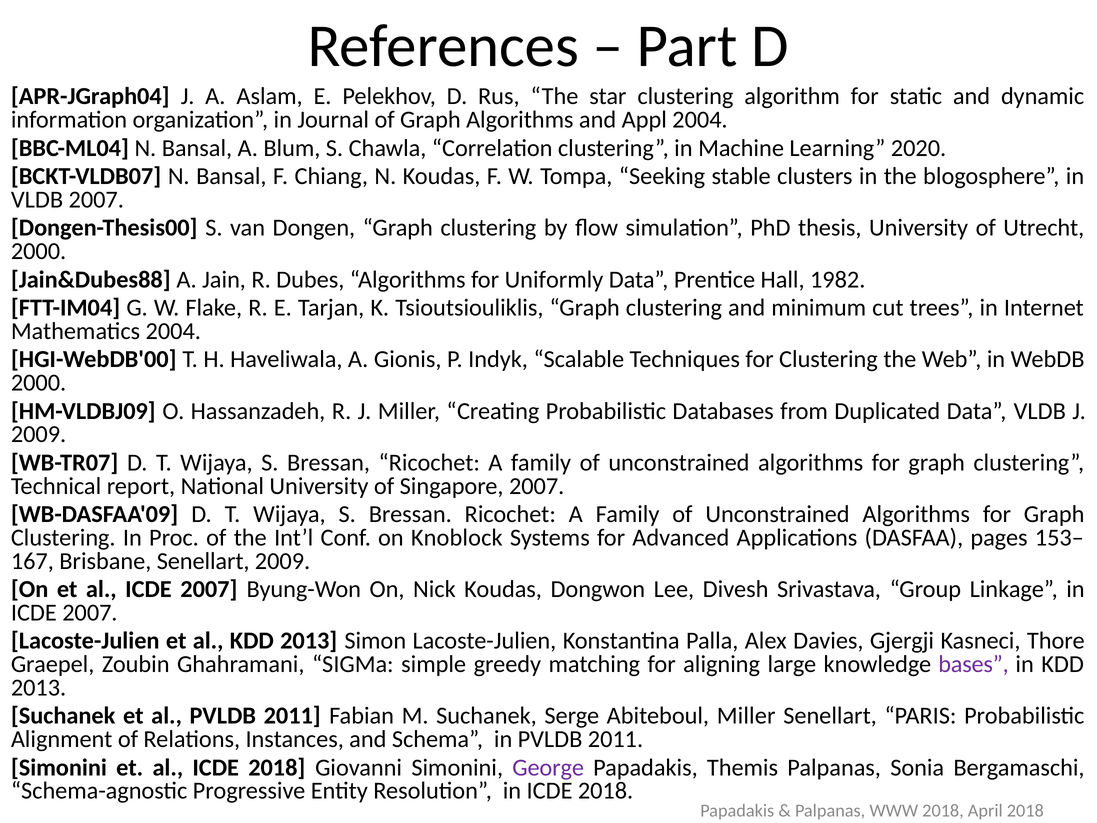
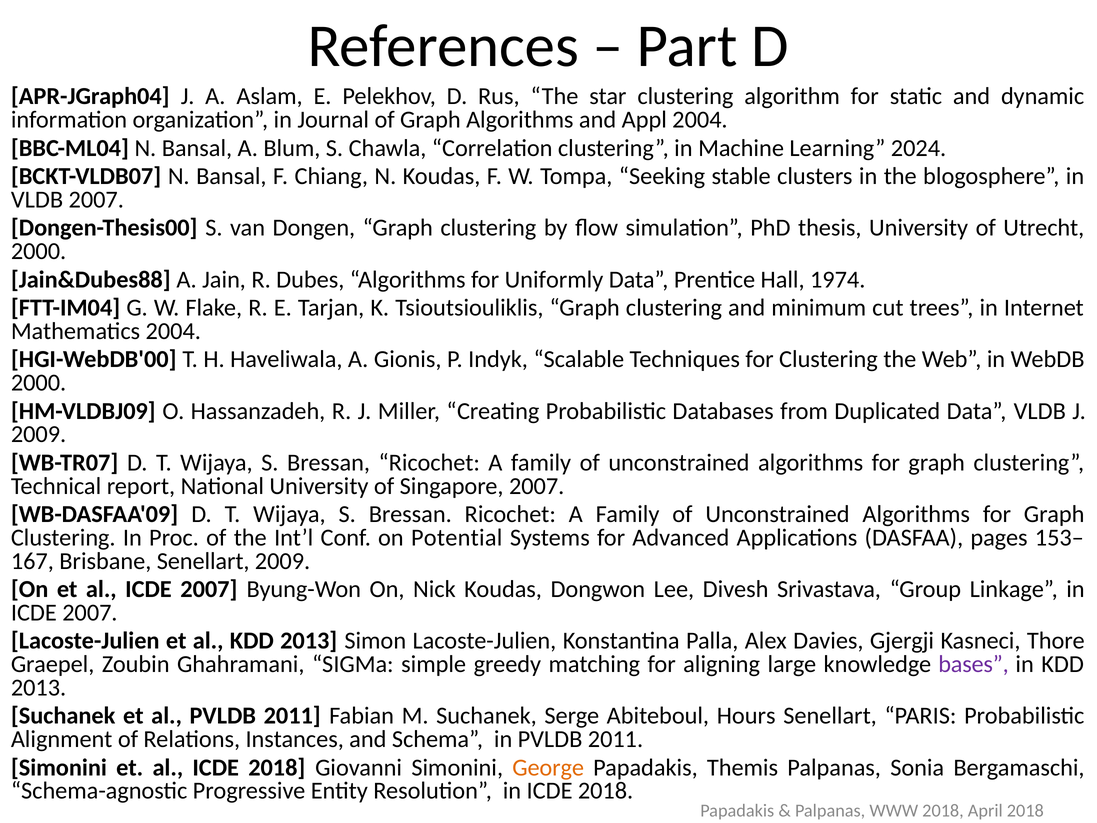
2020: 2020 -> 2024 (919, 148)
1982: 1982 -> 1974 (838, 279)
Knoblock: Knoblock -> Potential (457, 537)
Abiteboul Miller: Miller -> Hours (746, 716)
George colour: purple -> orange (548, 767)
